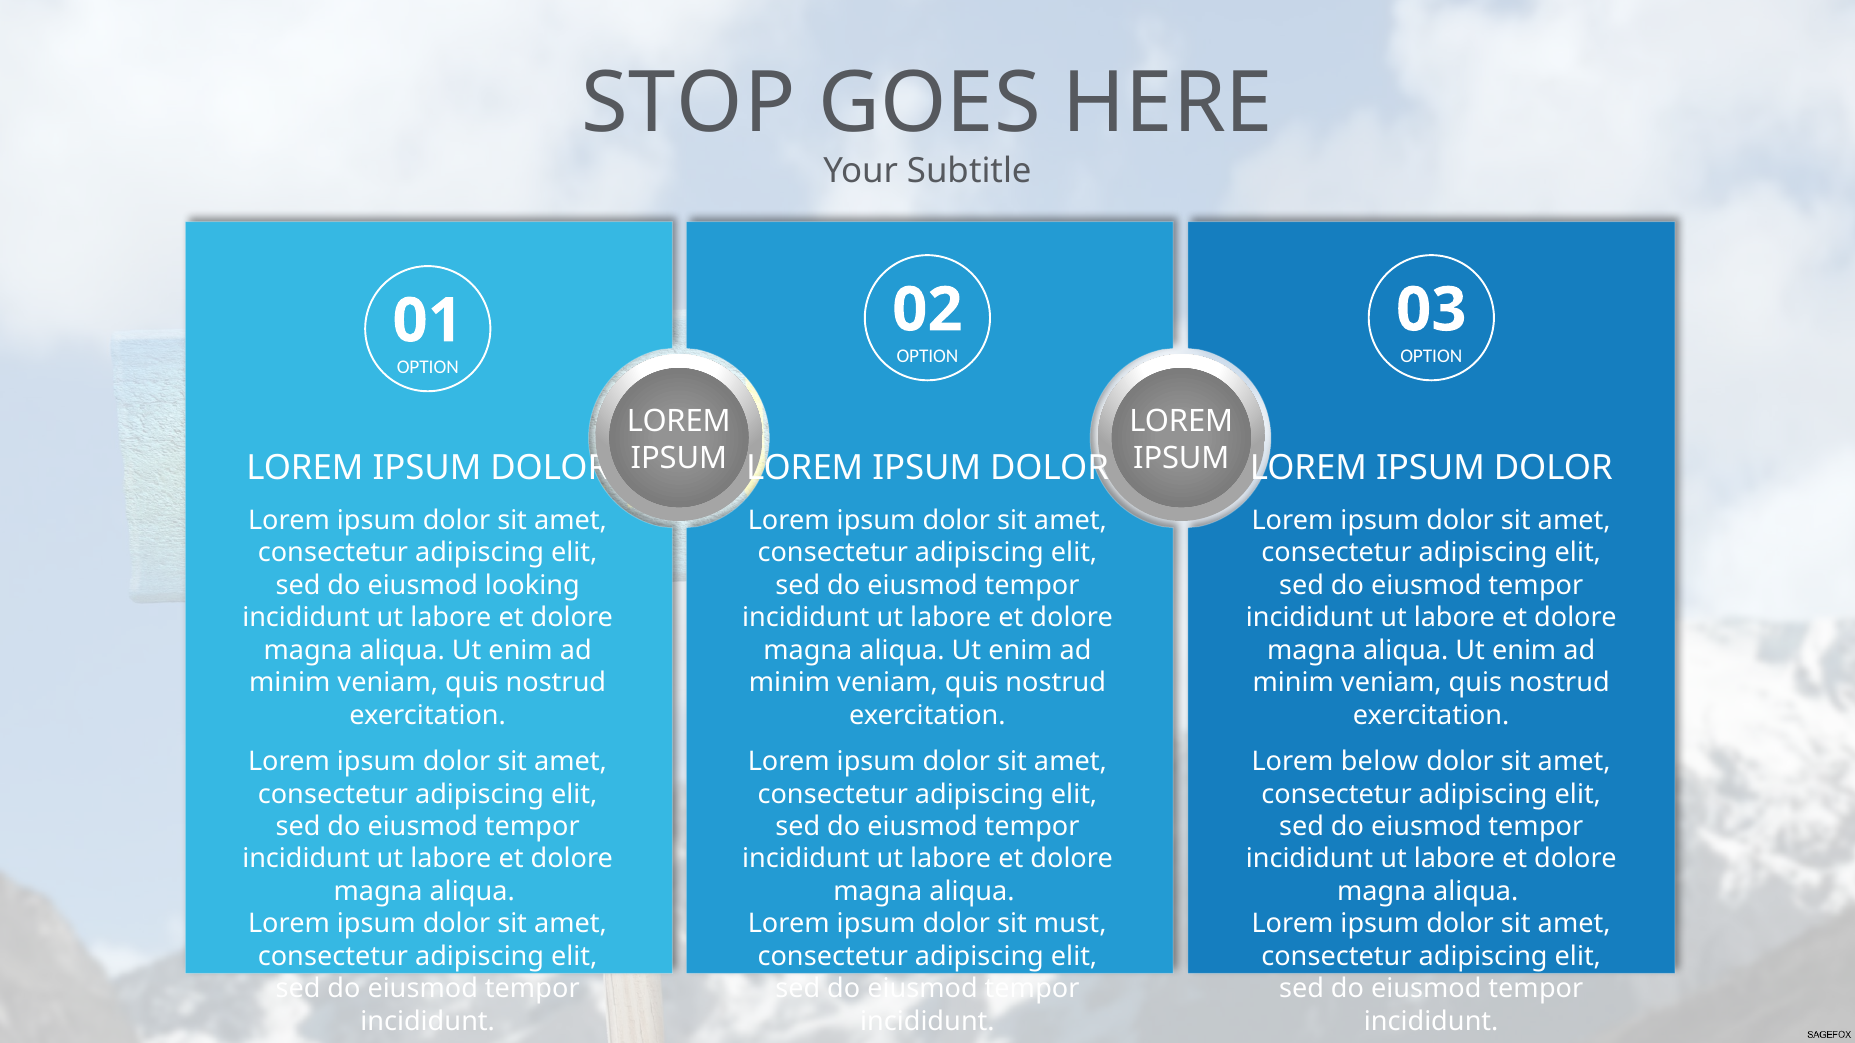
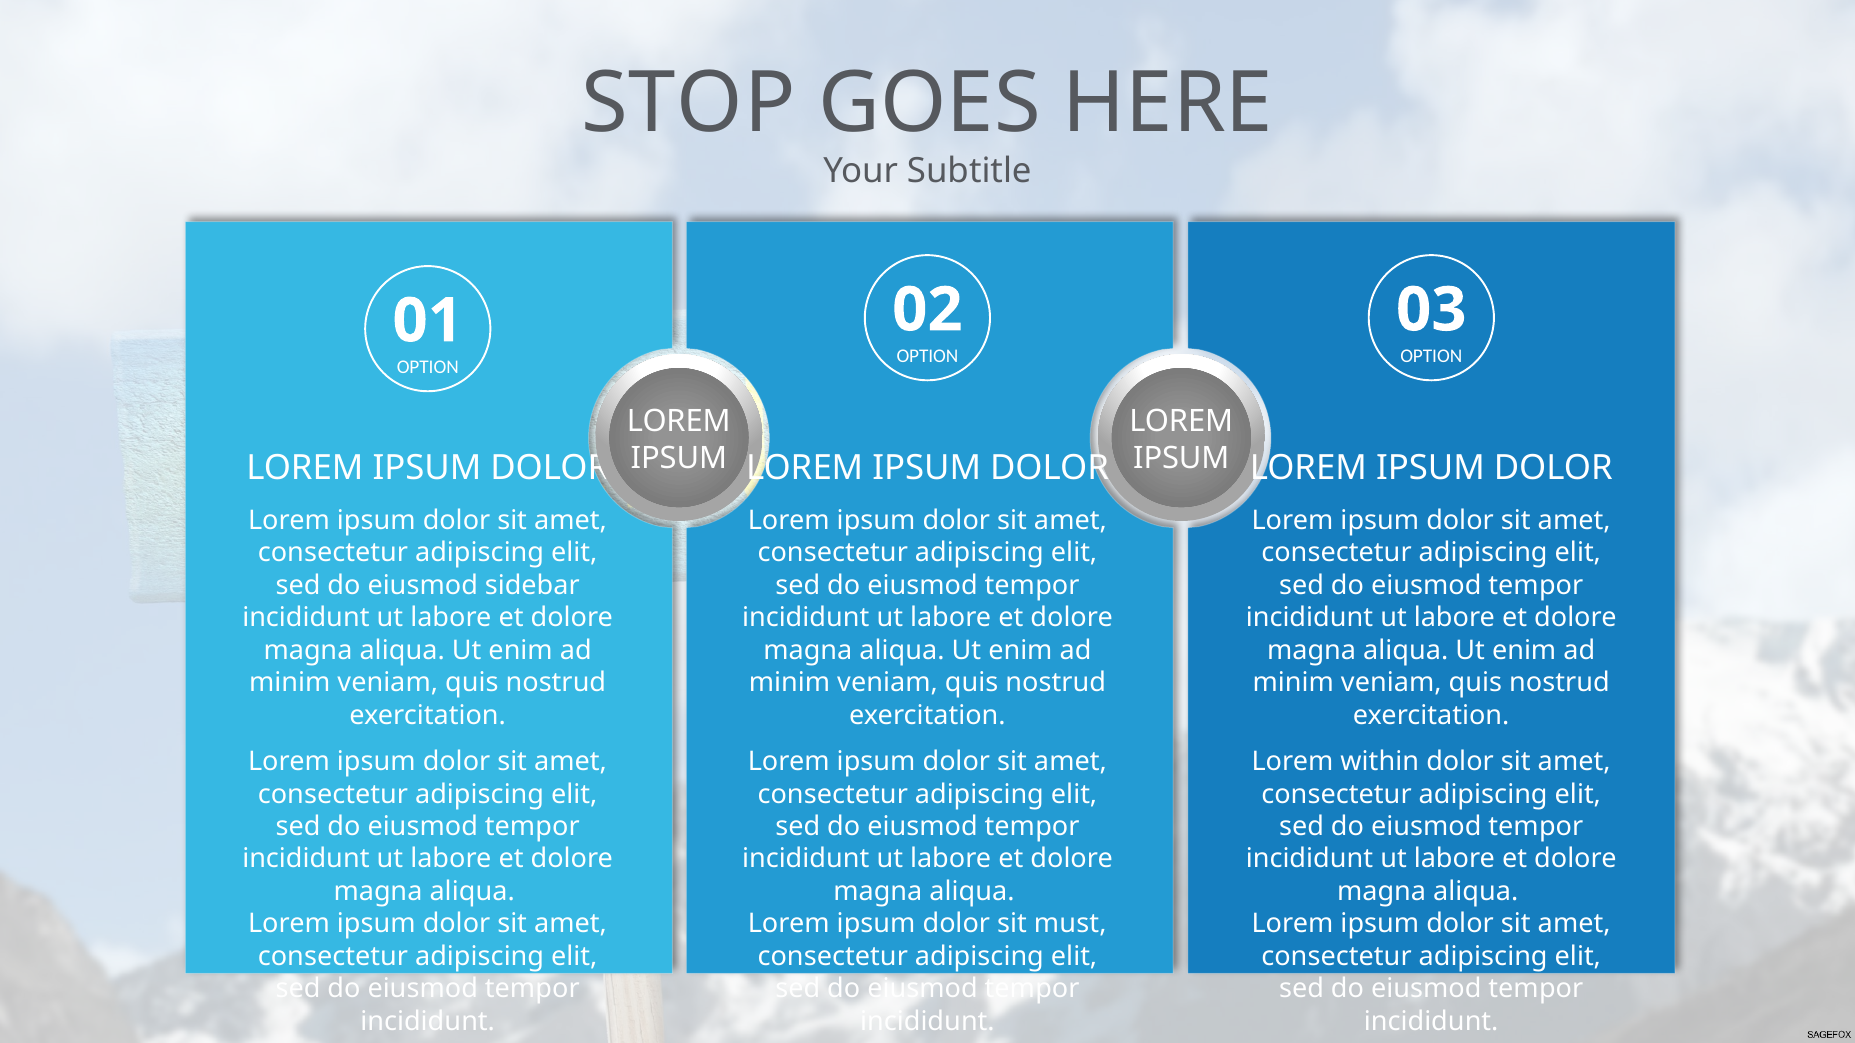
looking: looking -> sidebar (532, 586)
below: below -> within (1380, 762)
